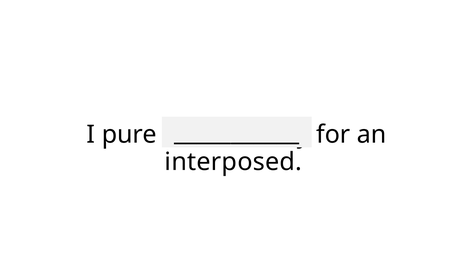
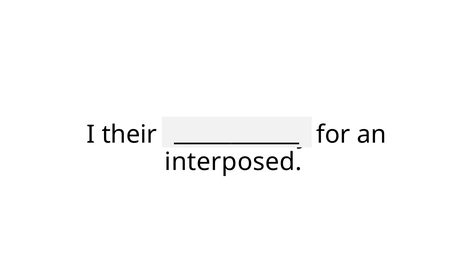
pure: pure -> their (129, 135)
